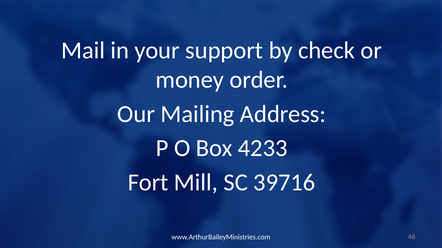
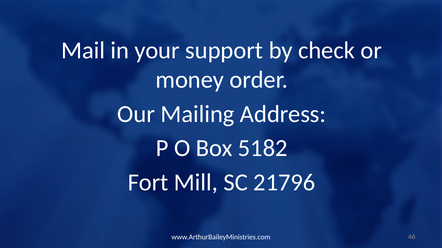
4233: 4233 -> 5182 (263, 149)
39716: 39716 -> 21796 (284, 183)
